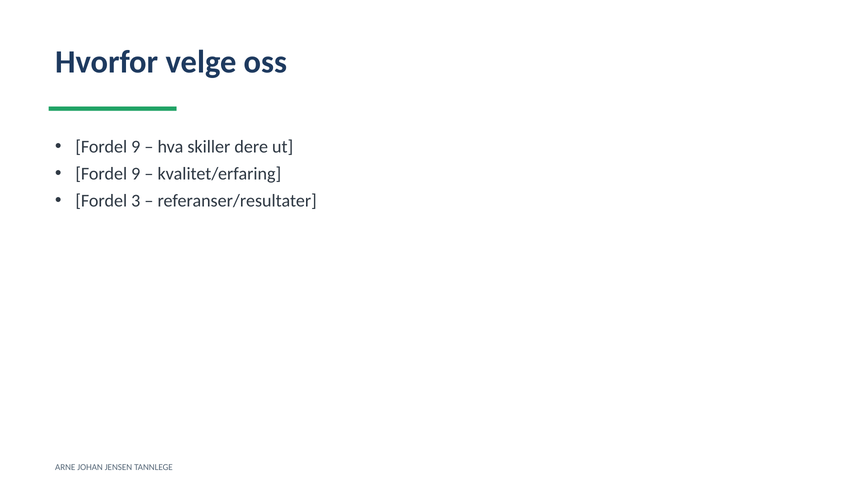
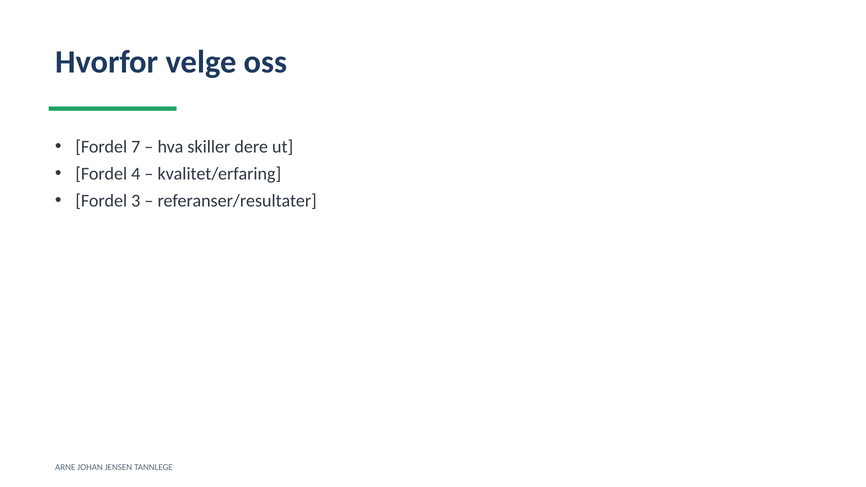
9: 9 -> 7 (136, 147)
9: 9 -> 4 (136, 174)
